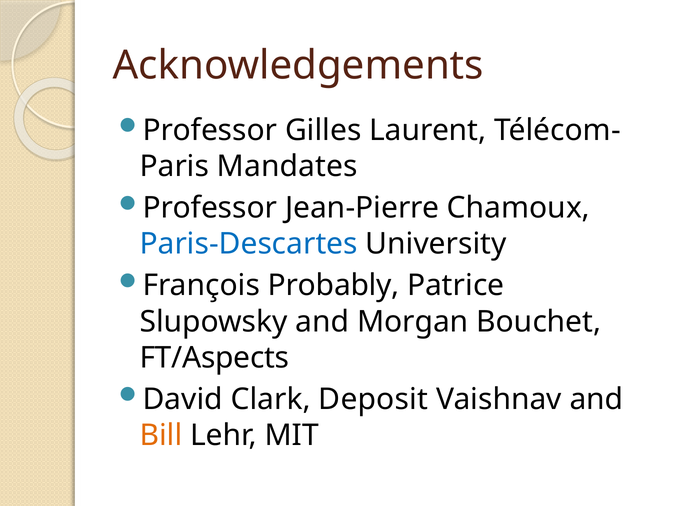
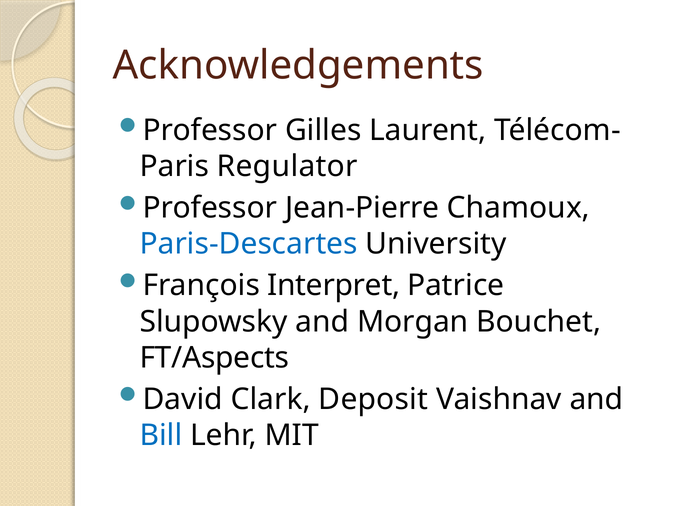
Mandates: Mandates -> Regulator (287, 166)
Probably: Probably -> Interpret (334, 286)
Bill colour: orange -> blue (161, 436)
